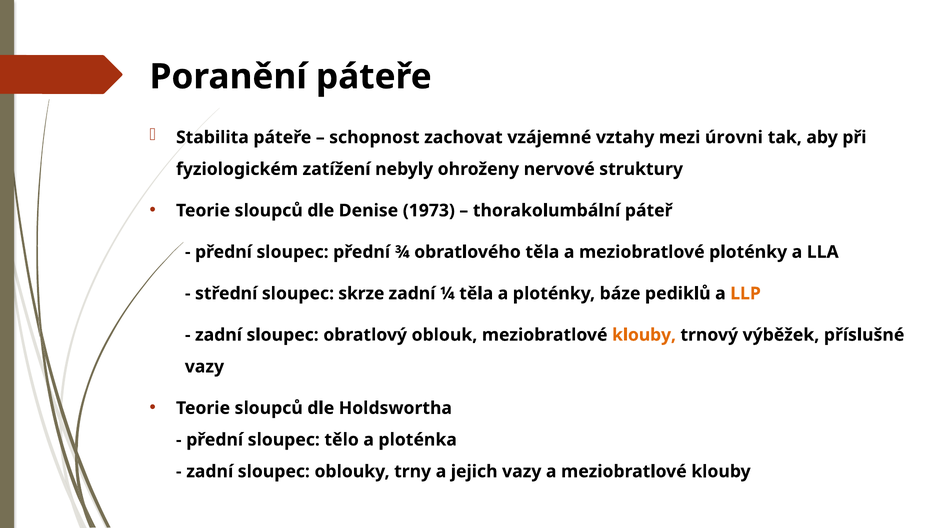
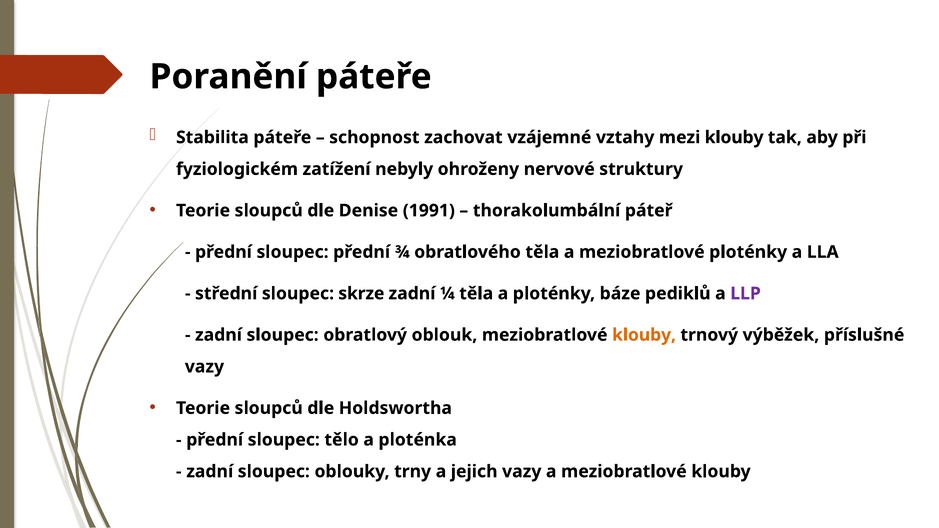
mezi úrovni: úrovni -> klouby (734, 137)
1973: 1973 -> 1991 (429, 211)
LLP colour: orange -> purple (746, 294)
